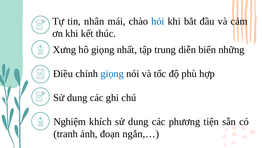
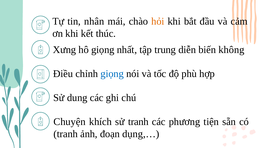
hỏi colour: blue -> orange (158, 21)
những: những -> không (231, 50)
Nghiệm: Nghiệm -> Chuyện (70, 121)
khích sử dung: dung -> tranh (138, 121)
ngắn,…: ngắn,… -> dụng,… (141, 133)
